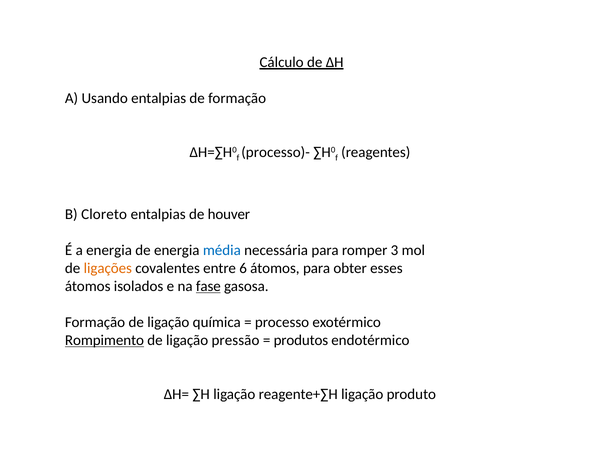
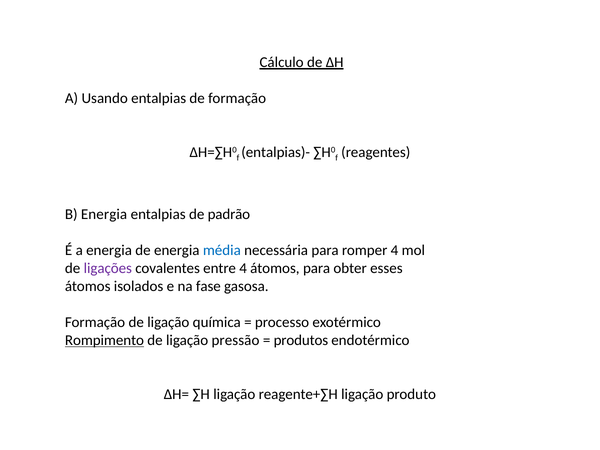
processo)-: processo)- -> entalpias)- (276, 152)
B Cloreto: Cloreto -> Energia (104, 214)
houver: houver -> padrão (229, 214)
romper 3: 3 -> 4 (395, 250)
ligações colour: orange -> purple (108, 268)
entre 6: 6 -> 4 (243, 268)
fase underline: present -> none (208, 286)
